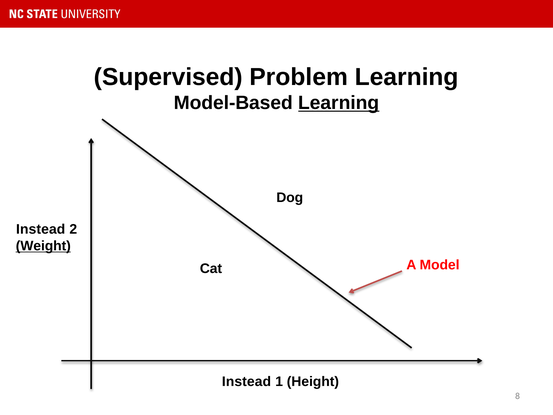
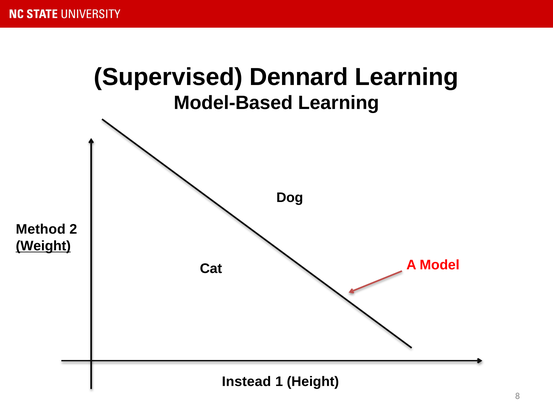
Problem: Problem -> Dennard (299, 77)
Learning underline: present -> none (339, 103)
Instead: Instead -> Method (41, 229)
